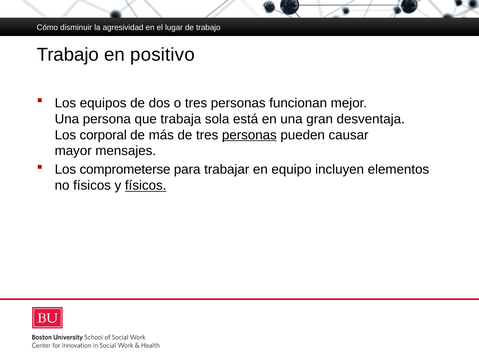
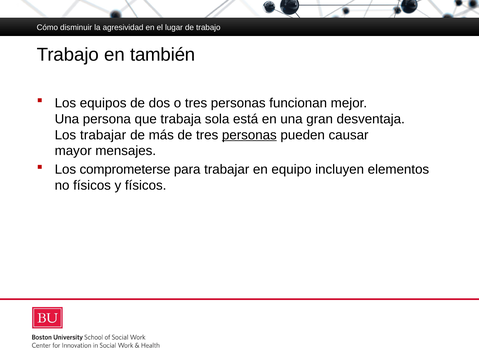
positivo: positivo -> también (163, 55)
Los corporal: corporal -> trabajar (103, 135)
físicos underline: present -> none (146, 186)
